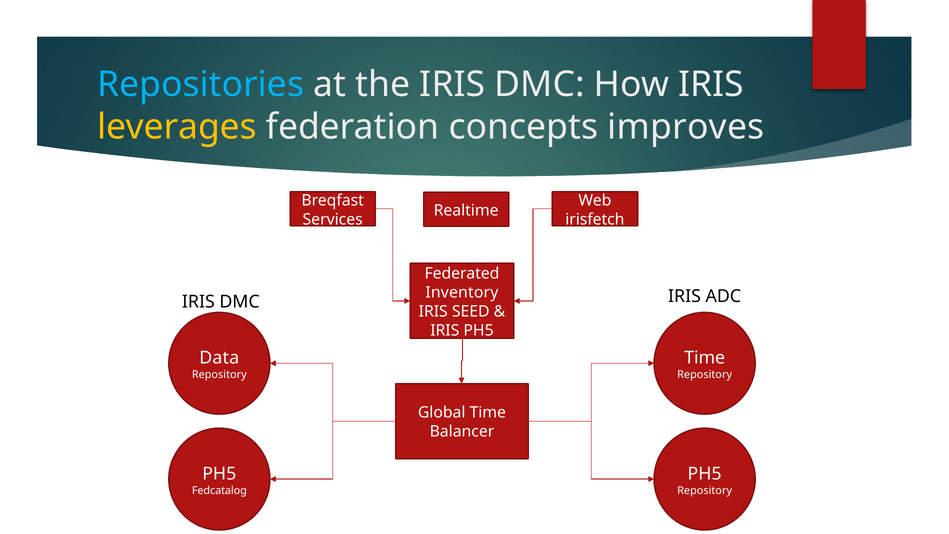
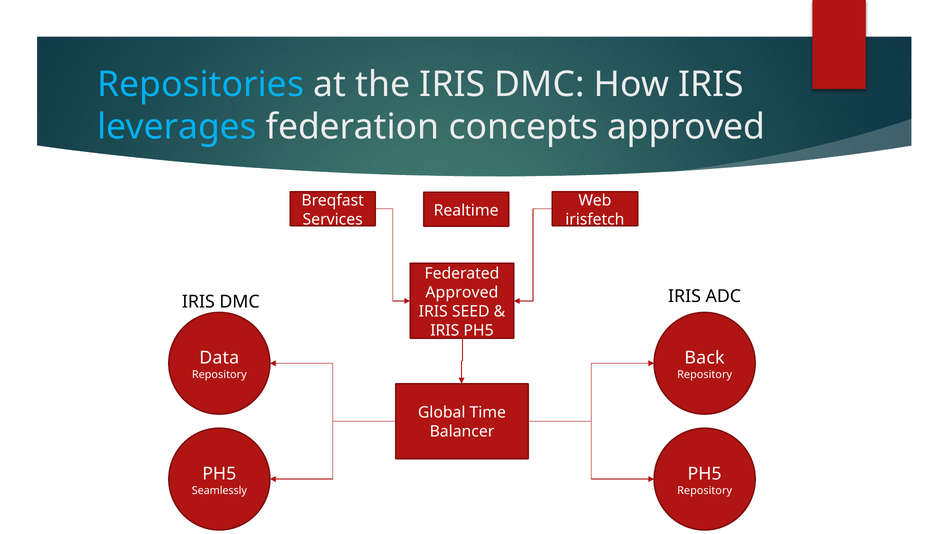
leverages colour: yellow -> light blue (177, 127)
concepts improves: improves -> approved (686, 127)
Inventory: Inventory -> Approved (462, 292)
Time: Time -> Back (705, 358)
Fedcatalog: Fedcatalog -> Seamlessly (219, 490)
